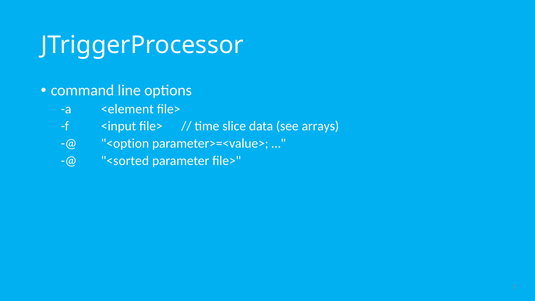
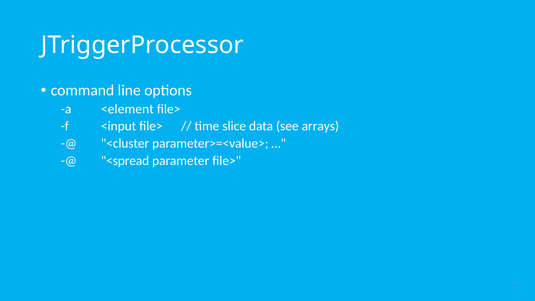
<option: <option -> <cluster (125, 143)
<sorted: <sorted -> <spread (125, 161)
